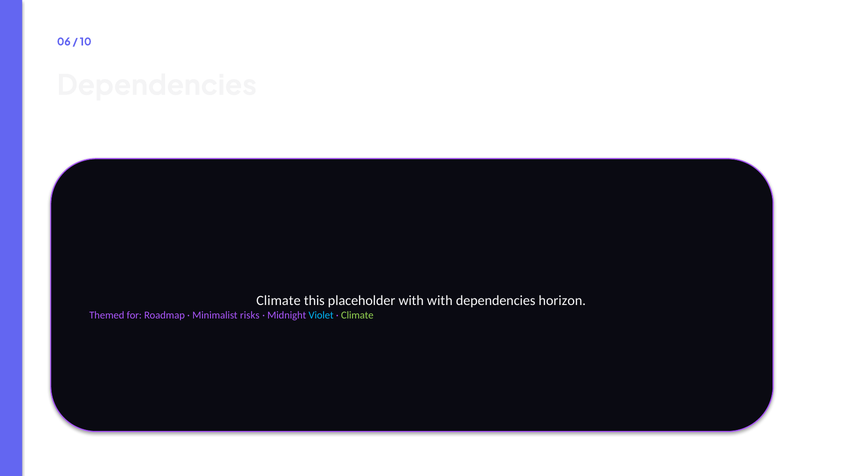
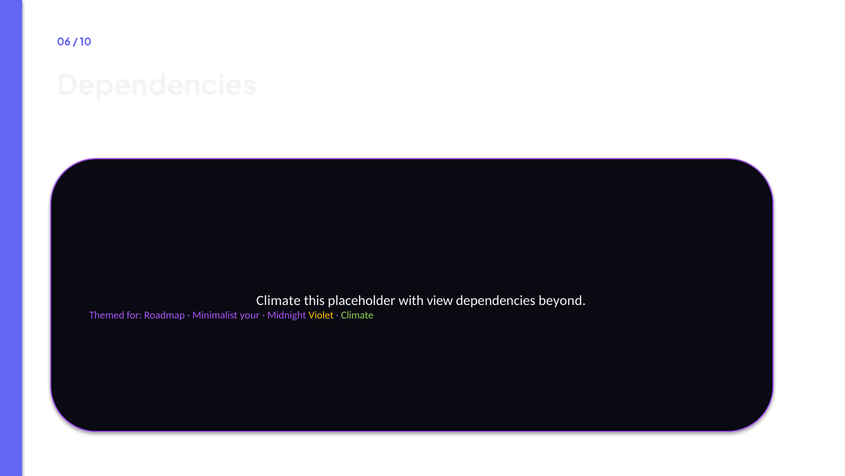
with with: with -> view (440, 300)
horizon: horizon -> beyond (562, 300)
risks: risks -> your (250, 315)
Violet colour: light blue -> yellow (321, 315)
